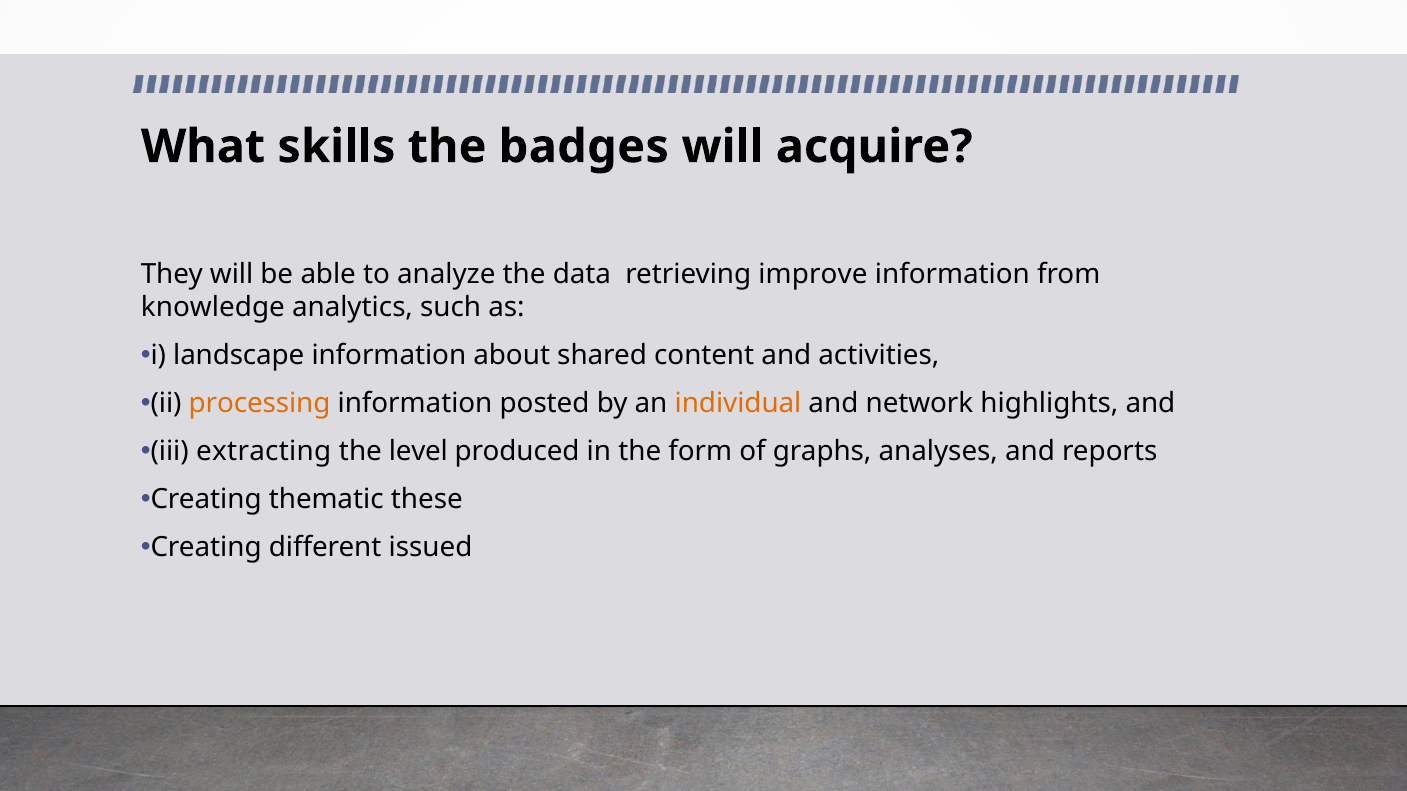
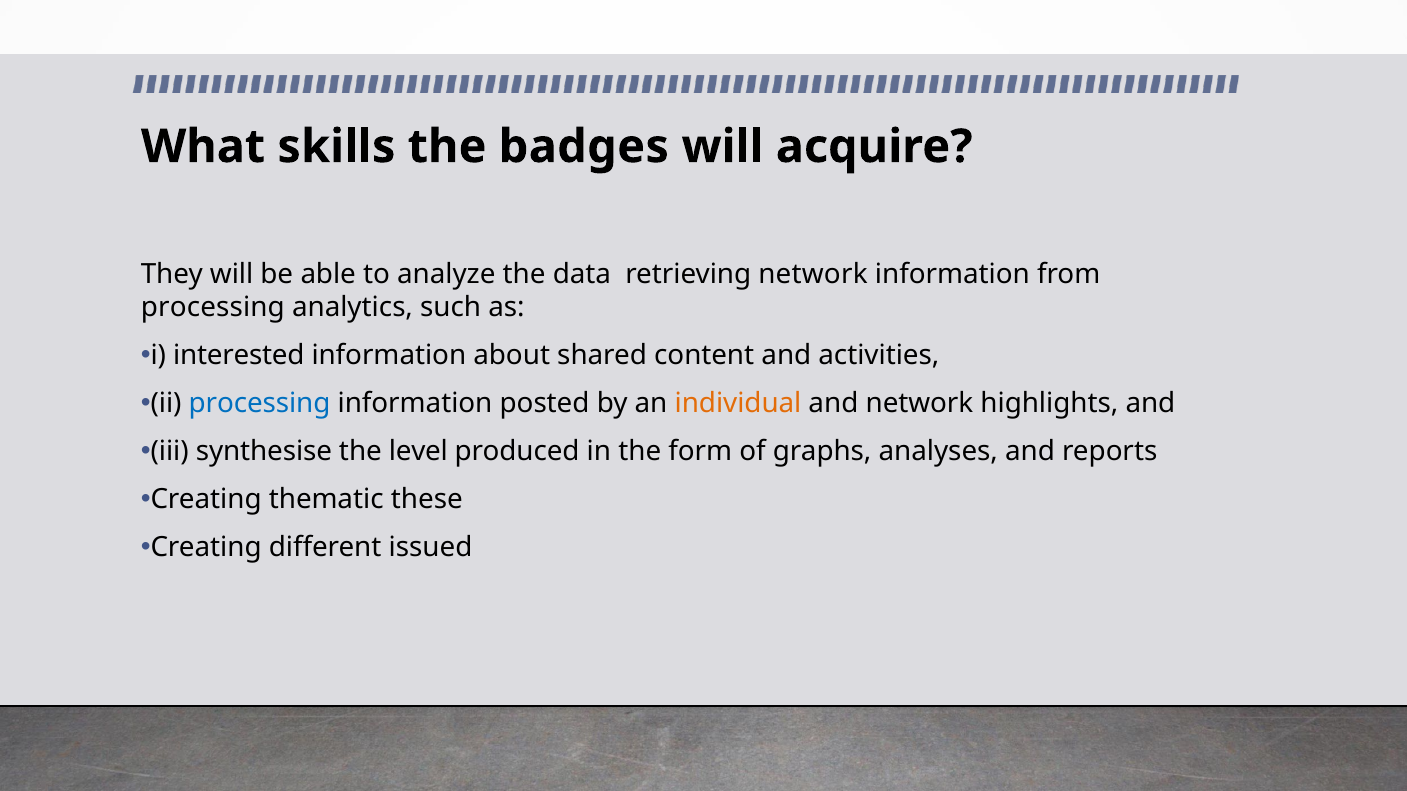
retrieving improve: improve -> network (813, 274)
knowledge: knowledge -> processing (213, 308)
landscape: landscape -> interested (239, 356)
processing colour: orange -> blue (260, 404)
extracting: extracting -> synthesise (264, 452)
